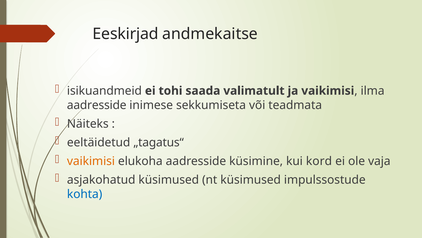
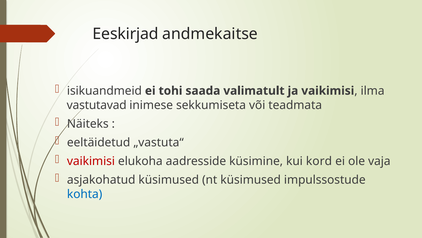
aadresside: aadresside -> vastutavad (97, 105)
„tagatus“: „tagatus“ -> „vastuta“ (159, 142)
vaikimisi colour: orange -> red (91, 161)
